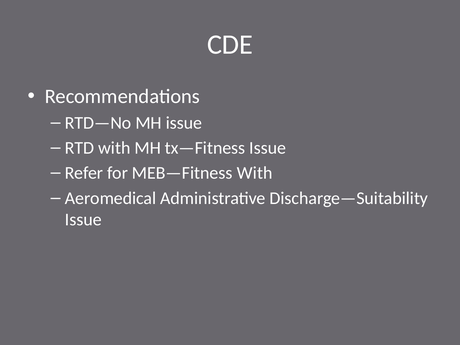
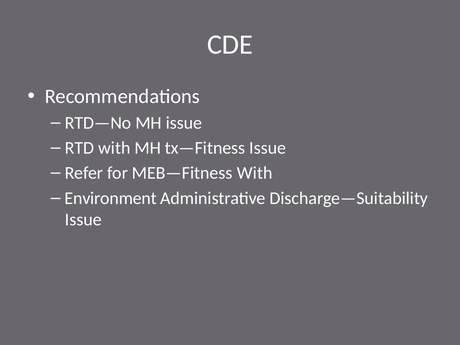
Aeromedical: Aeromedical -> Environment (111, 198)
